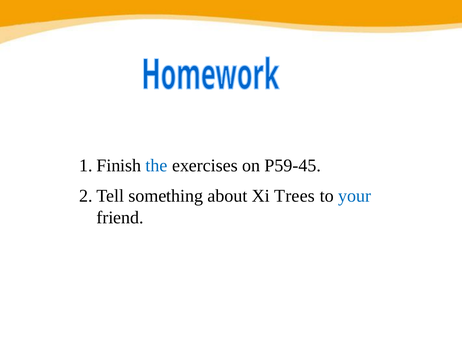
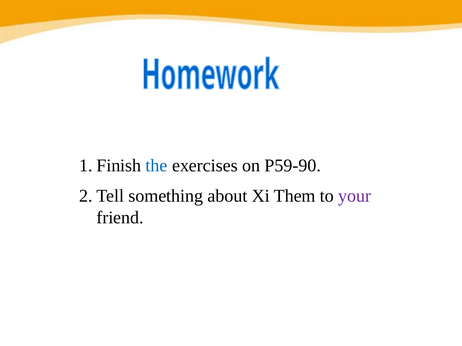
P59-45: P59-45 -> P59-90 (293, 166)
Trees: Trees -> Them (295, 196)
your colour: blue -> purple (355, 196)
